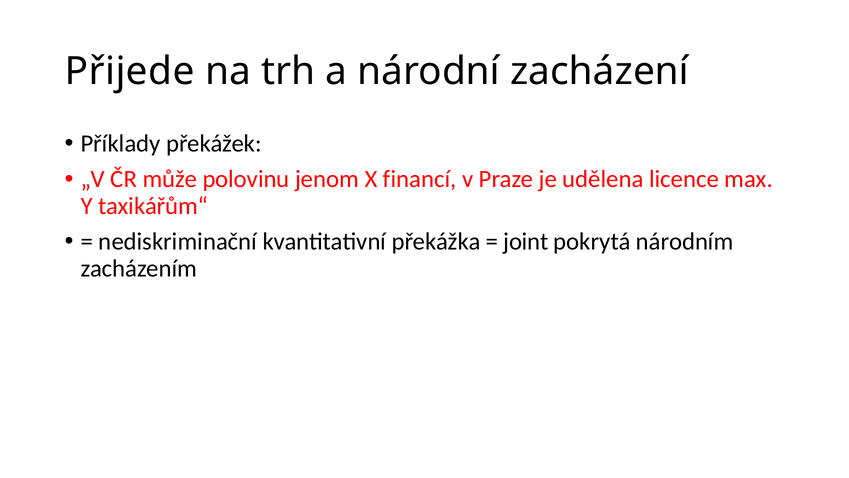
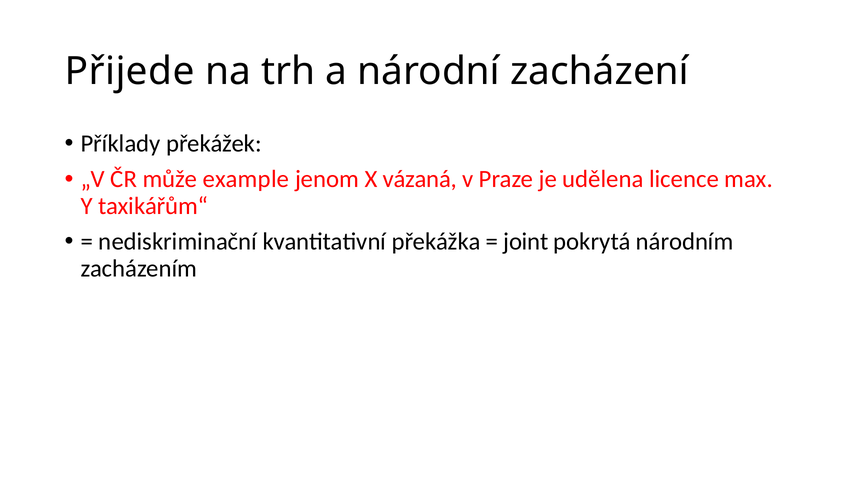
polovinu: polovinu -> example (246, 179)
financí: financí -> vázaná (420, 179)
